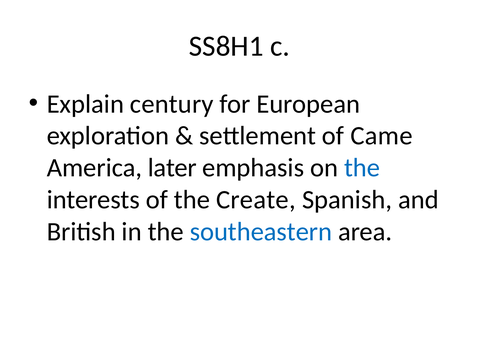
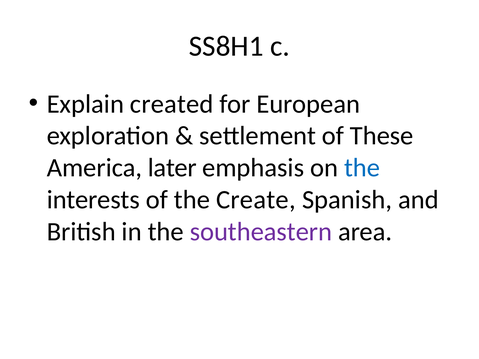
century: century -> created (172, 104)
Came: Came -> These (382, 136)
southeastern colour: blue -> purple (261, 232)
